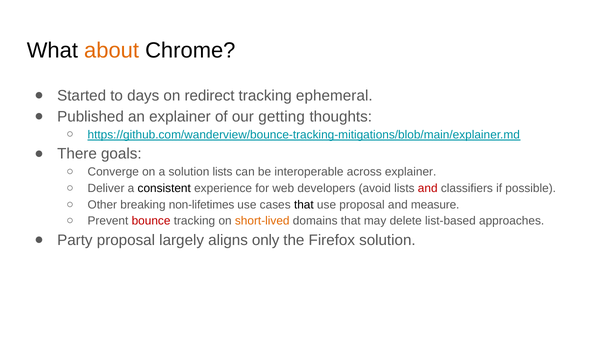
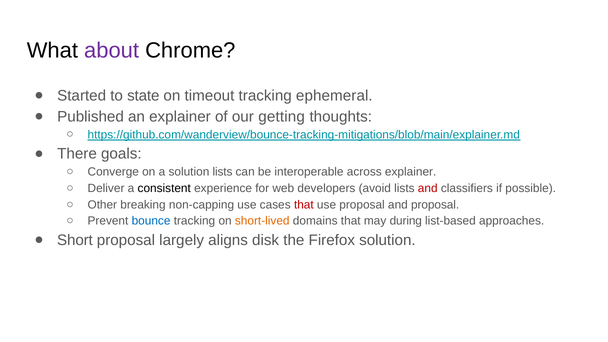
about colour: orange -> purple (112, 50)
days: days -> state (143, 96)
redirect: redirect -> timeout (209, 96)
non-lifetimes: non-lifetimes -> non-capping (202, 205)
that colour: black -> red (304, 205)
and measure: measure -> proposal (435, 205)
bounce colour: red -> blue (151, 221)
delete: delete -> during (406, 221)
Party: Party -> Short (75, 240)
only: only -> disk (266, 240)
